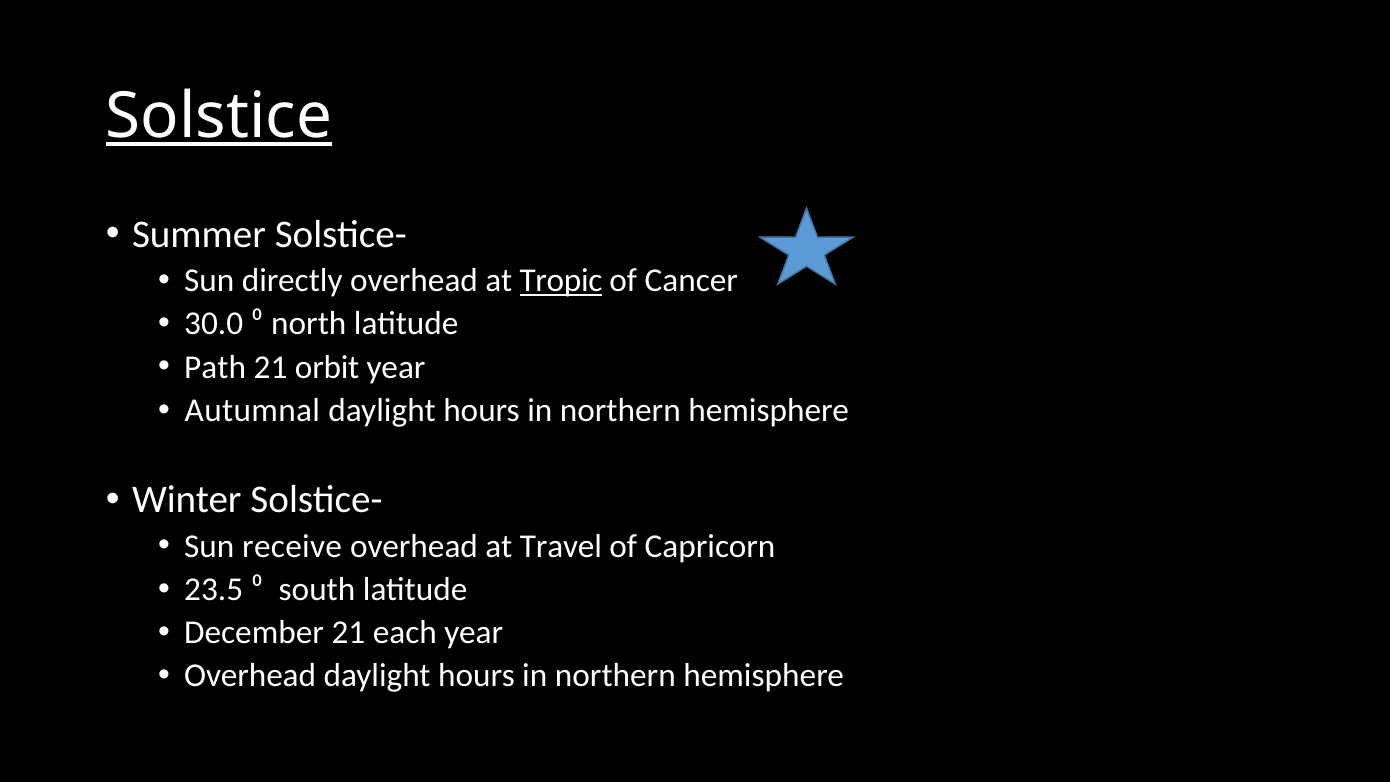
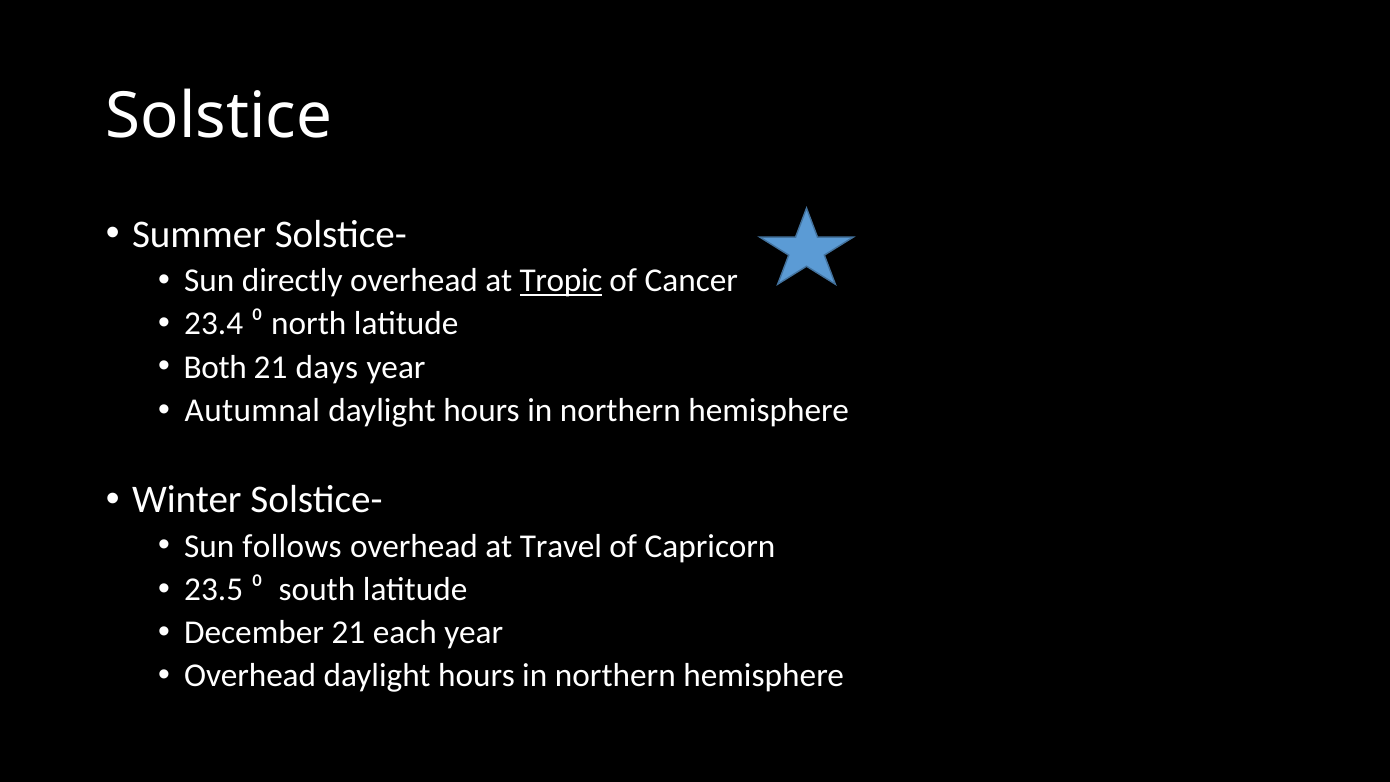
Solstice underline: present -> none (219, 117)
30.0: 30.0 -> 23.4 (214, 324)
Path: Path -> Both (215, 367)
orbit: orbit -> days (327, 367)
receive: receive -> follows (292, 546)
